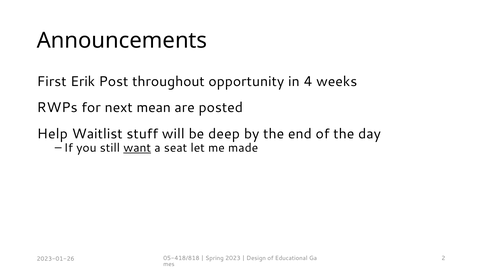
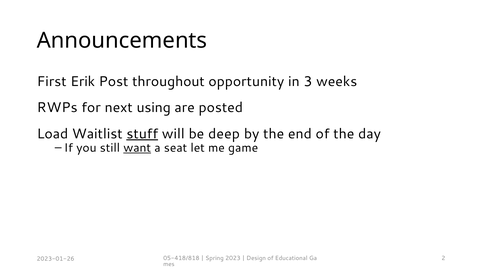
4: 4 -> 3 (308, 81)
mean: mean -> using (154, 108)
Help: Help -> Load (52, 134)
stuff underline: none -> present (142, 134)
made: made -> game (243, 148)
